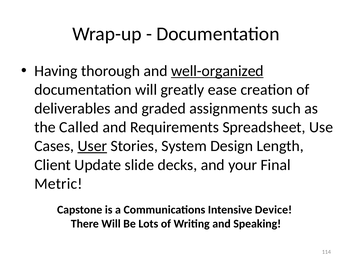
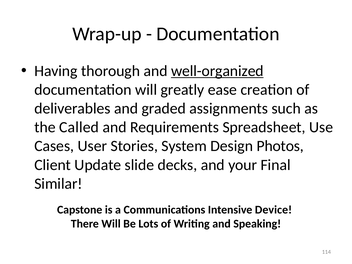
User underline: present -> none (92, 146)
Length: Length -> Photos (280, 146)
Metric: Metric -> Similar (58, 184)
